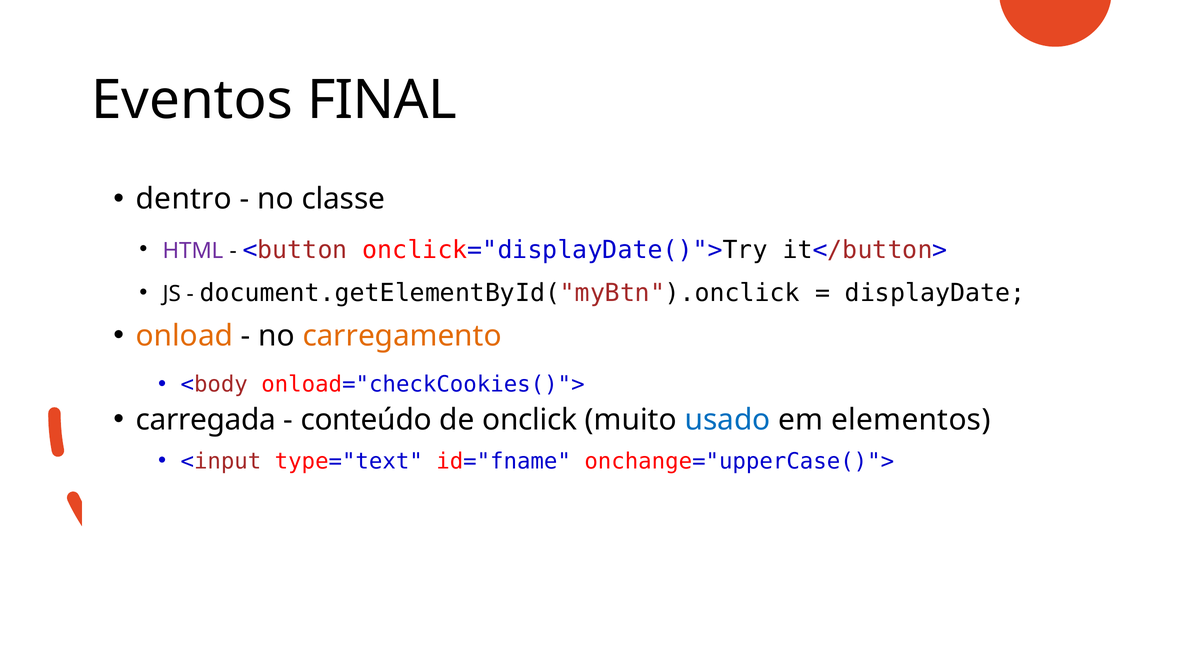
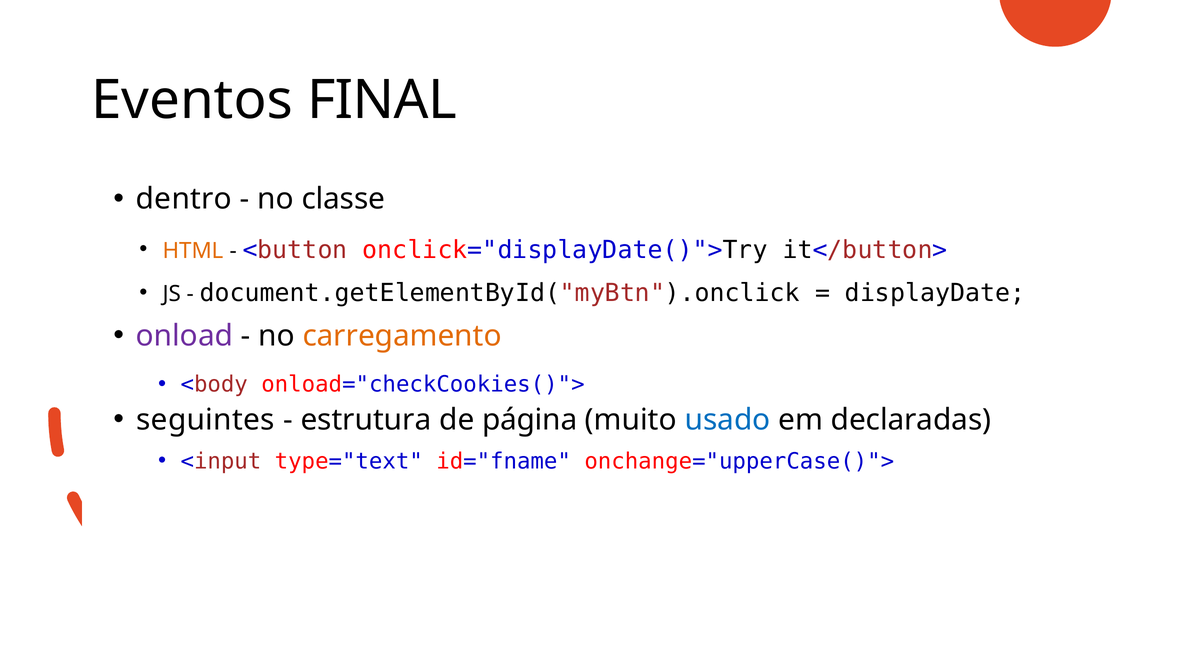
HTML colour: purple -> orange (193, 251)
onload colour: orange -> purple (184, 336)
carregada: carregada -> seguintes (205, 420)
conteúdo: conteúdo -> estrutura (366, 420)
onclick: onclick -> página (530, 420)
elementos: elementos -> declaradas (911, 420)
